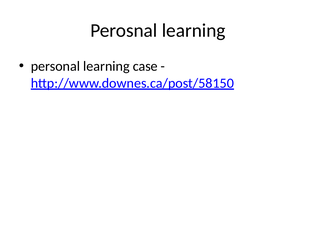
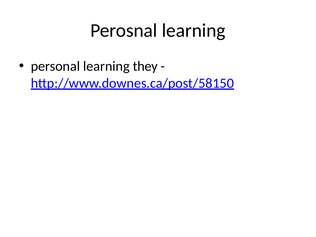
case: case -> they (145, 66)
